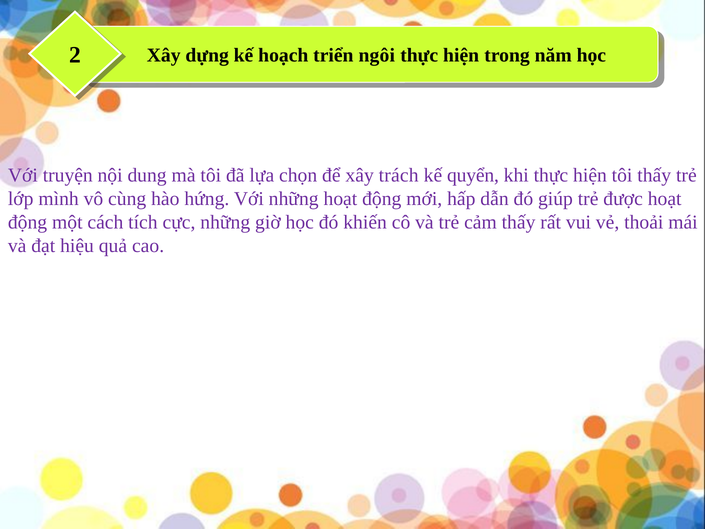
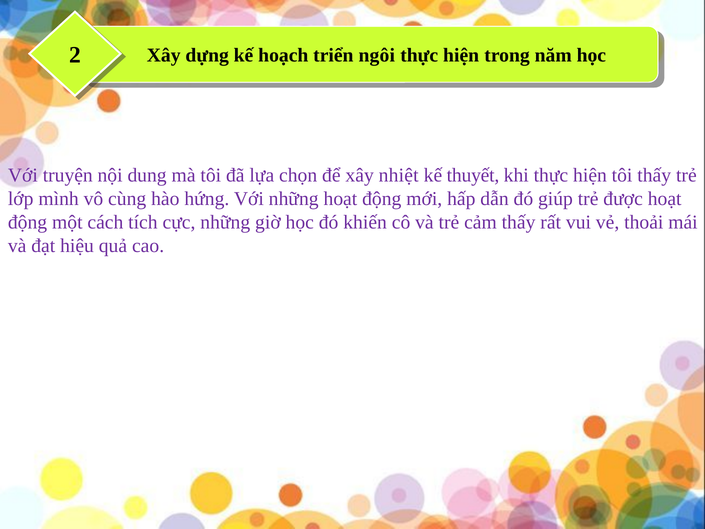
trách: trách -> nhiệt (399, 175)
quyển: quyển -> thuyết (473, 175)
